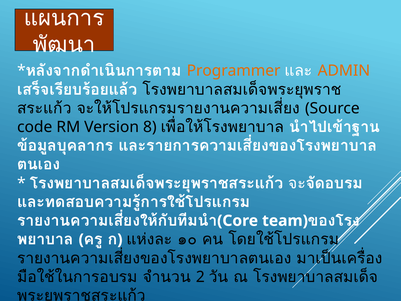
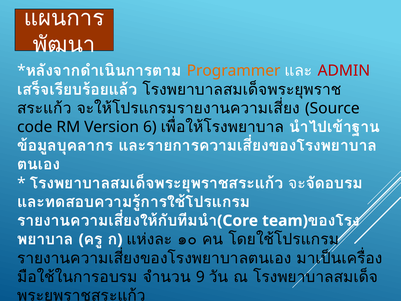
ADMIN colour: orange -> red (344, 71)
8: 8 -> 6 (150, 127)
2: 2 -> 9 (200, 277)
